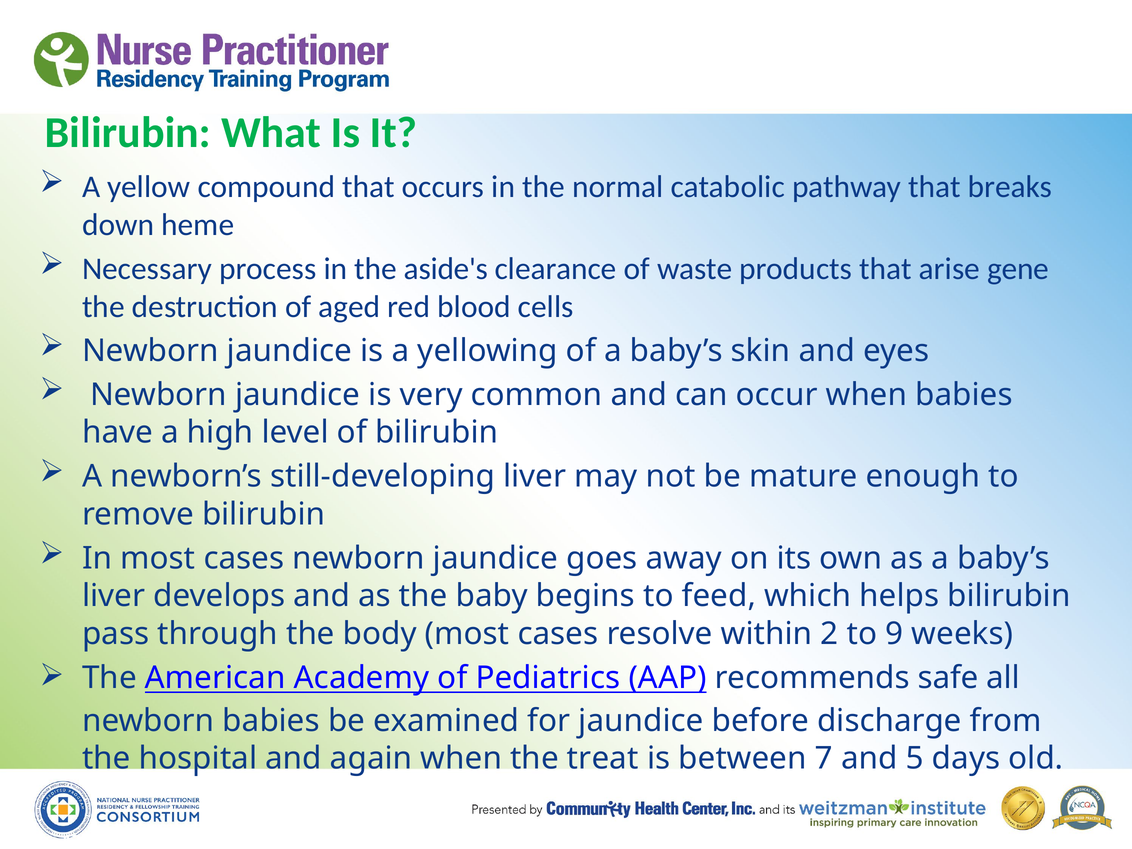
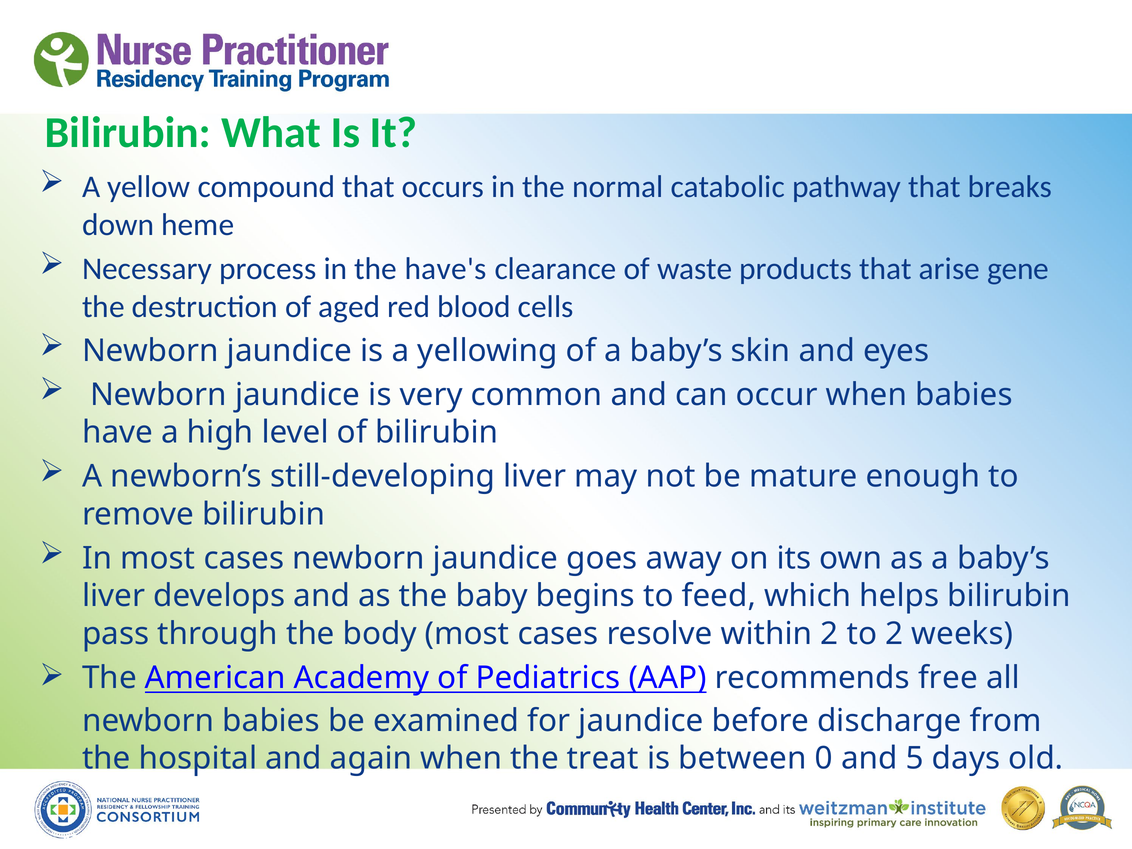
aside's: aside's -> have's (446, 269)
to 9: 9 -> 2 (894, 634)
safe: safe -> free (948, 678)
7: 7 -> 0 (824, 759)
